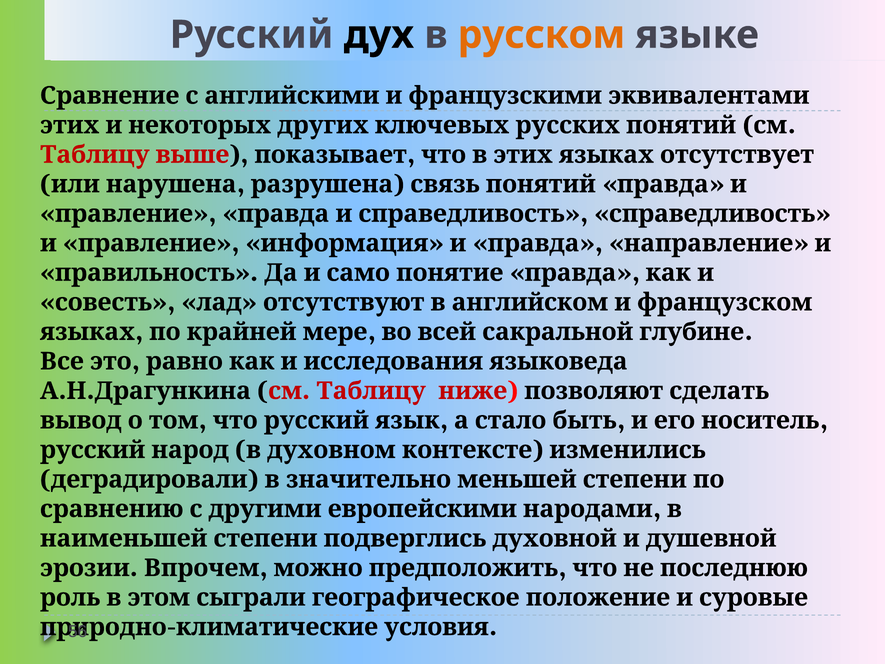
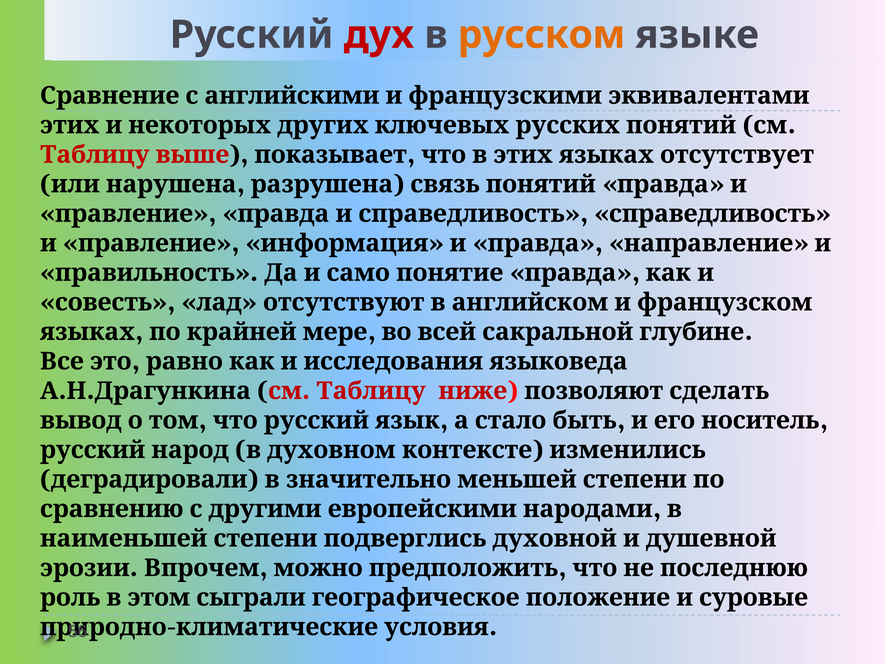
дух colour: black -> red (379, 35)
